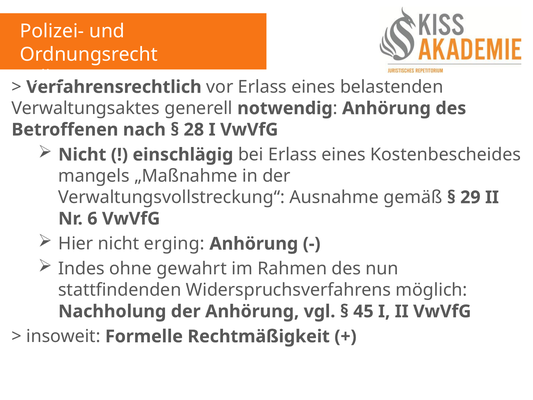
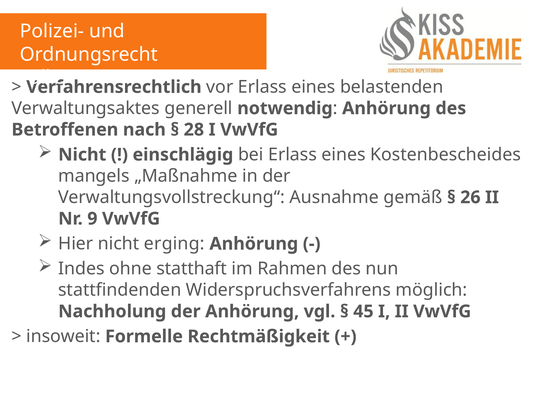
29: 29 -> 26 (470, 197)
6: 6 -> 9 (92, 219)
gewahrt: gewahrt -> statthaft (192, 269)
